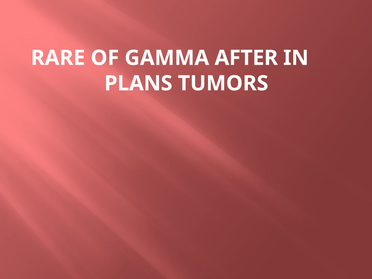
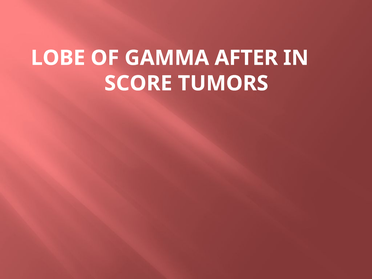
RARE: RARE -> LOBE (58, 58)
PLANS: PLANS -> SCORE (138, 83)
